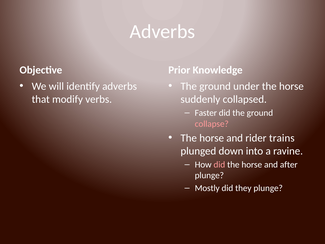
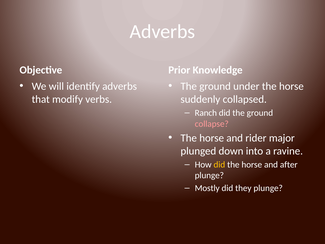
Faster: Faster -> Ranch (206, 113)
trains: trains -> major (282, 138)
did colour: pink -> yellow (219, 164)
